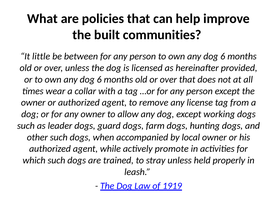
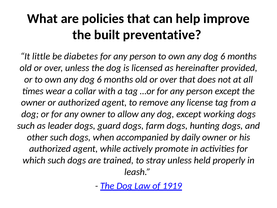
communities: communities -> preventative (162, 35)
between: between -> diabetes (81, 56)
local: local -> daily (191, 137)
